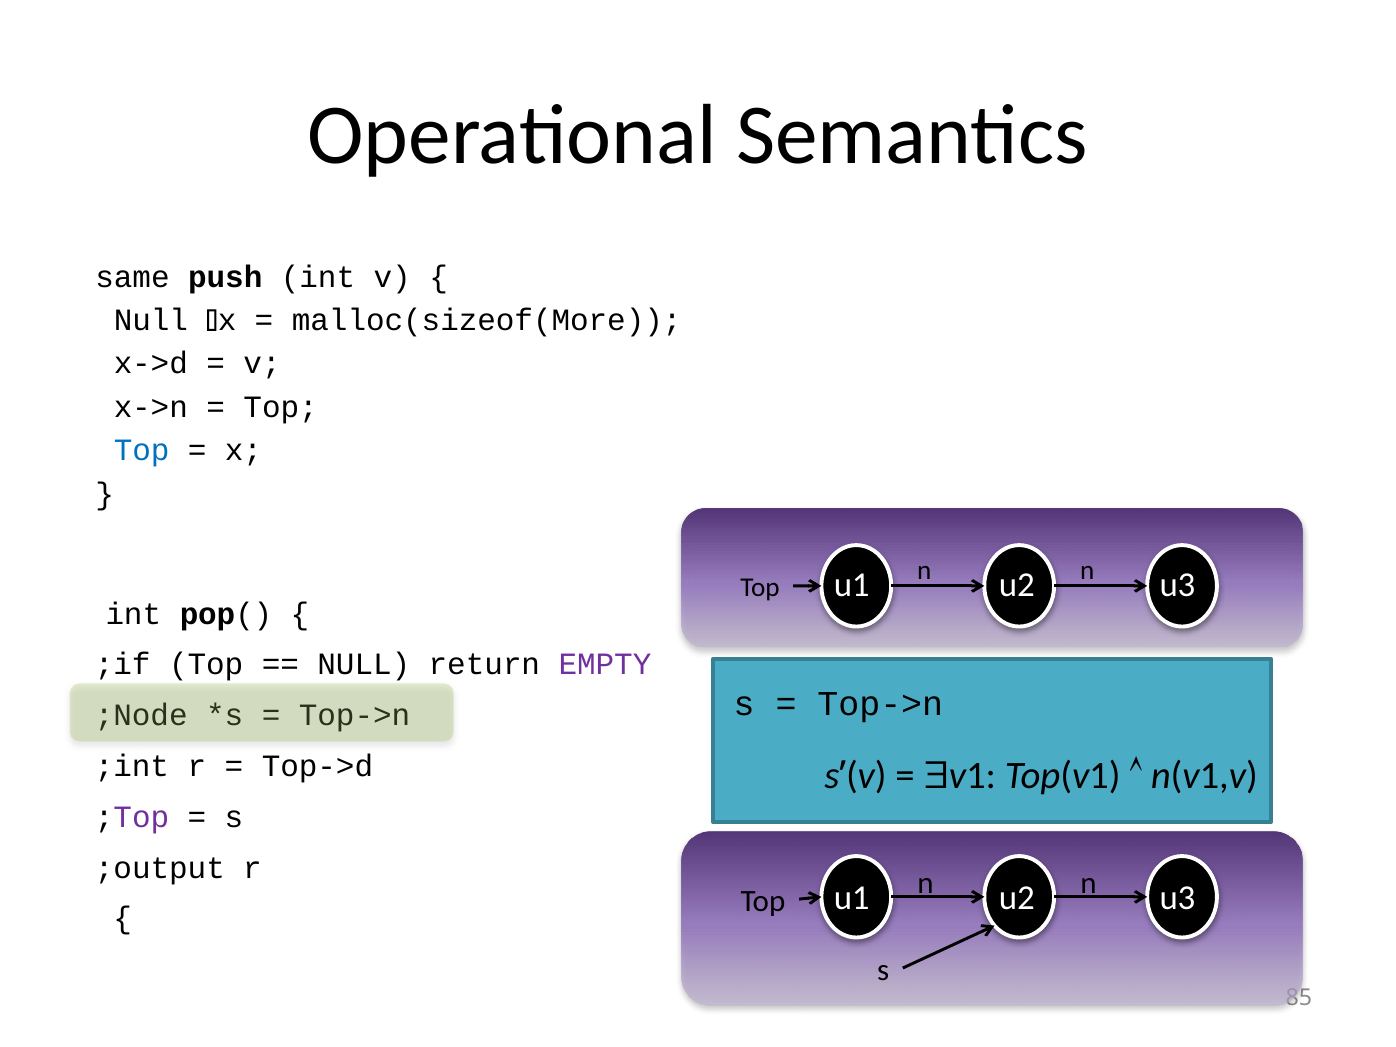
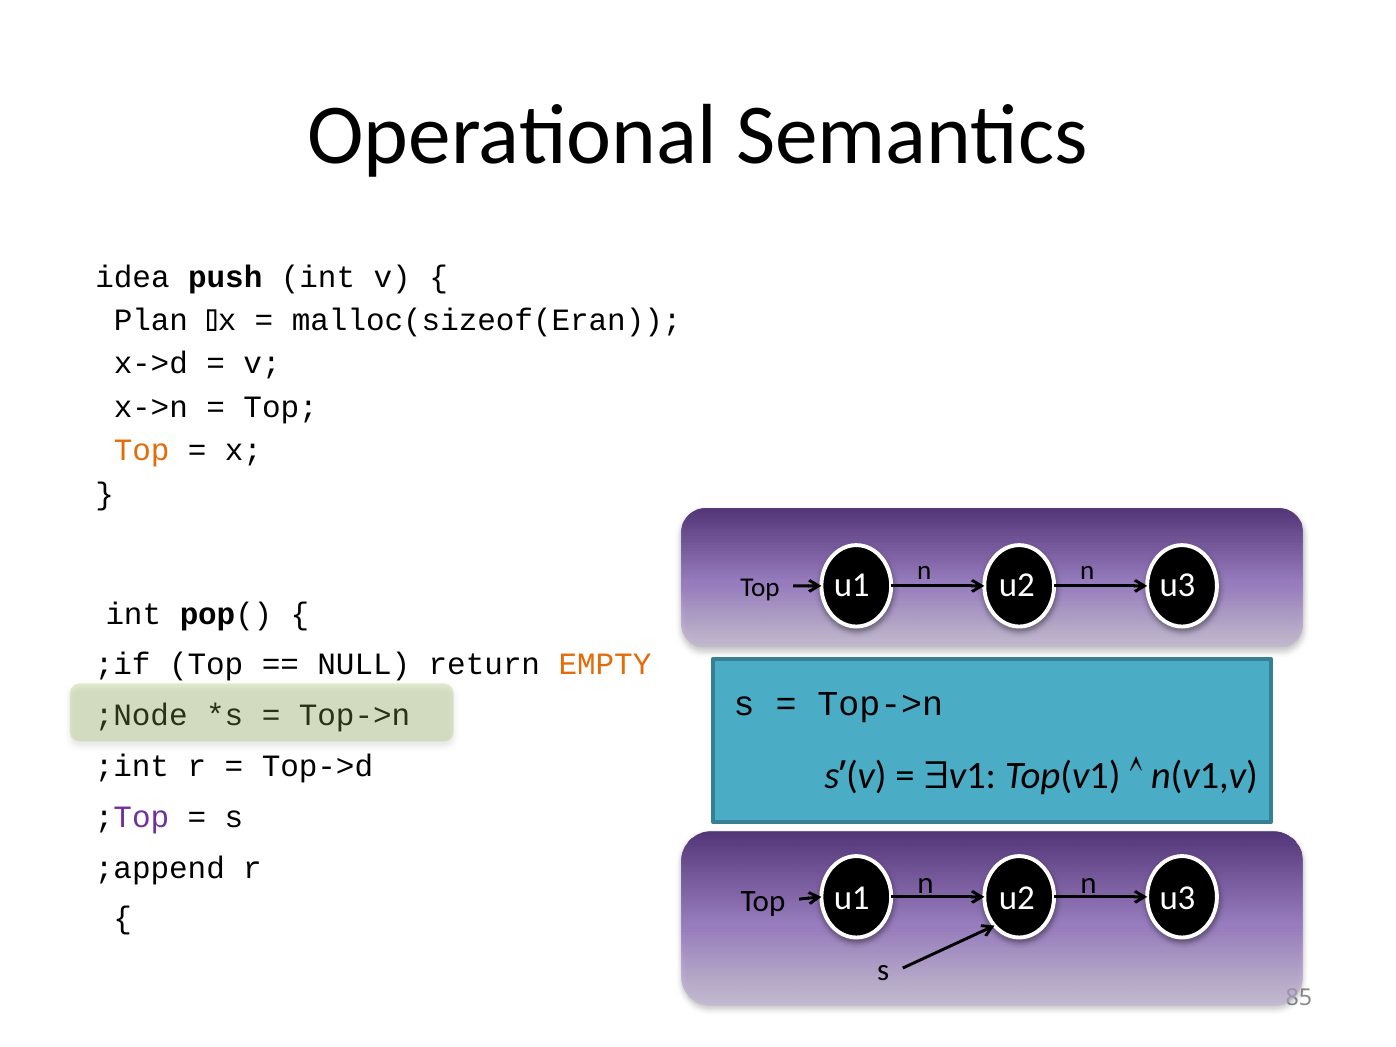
same: same -> idea (133, 277)
Null: Null -> Plan (151, 320)
malloc(sizeof(More: malloc(sizeof(More -> malloc(sizeof(Eran (487, 320)
Top colour: blue -> orange (142, 450)
EMPTY colour: purple -> orange (605, 665)
output: output -> append (169, 868)
